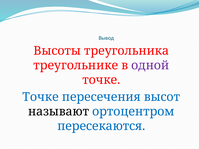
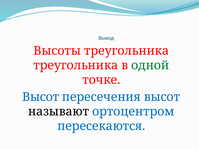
треугольнике: треугольнике -> треугольника (76, 65)
одной colour: purple -> green (150, 65)
Точке: Точке -> Высот (41, 97)
